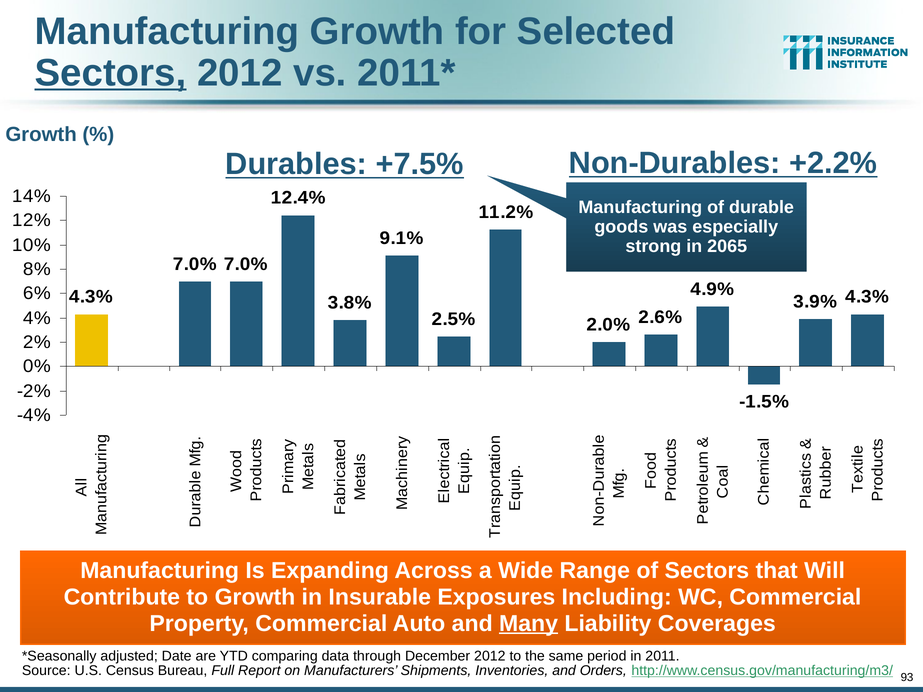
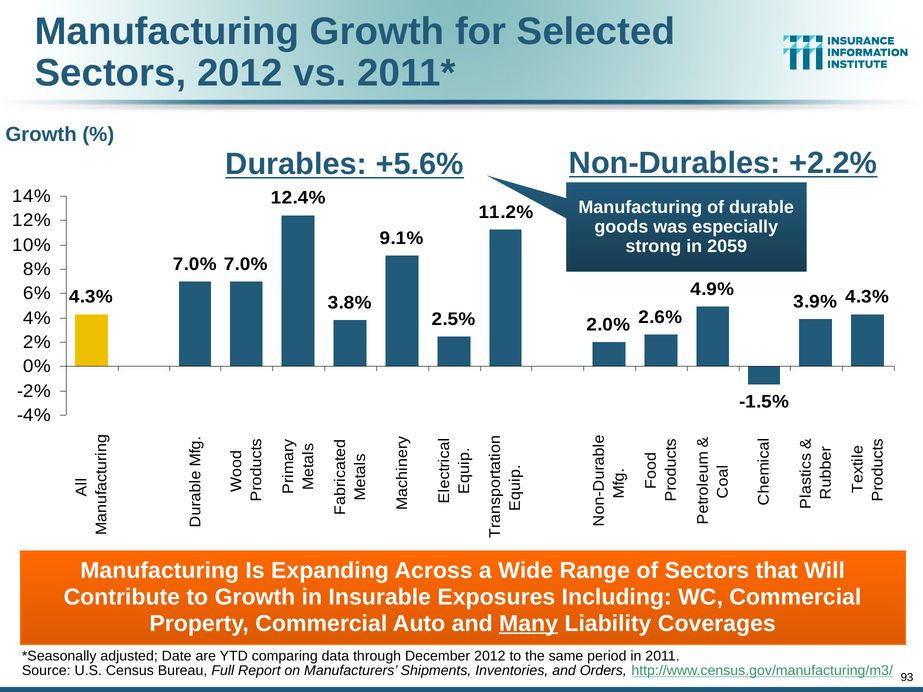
Sectors underline: present -> none (111, 73)
+7.5%: +7.5% -> +5.6% (420, 164)
2065: 2065 -> 2059 (727, 246)
